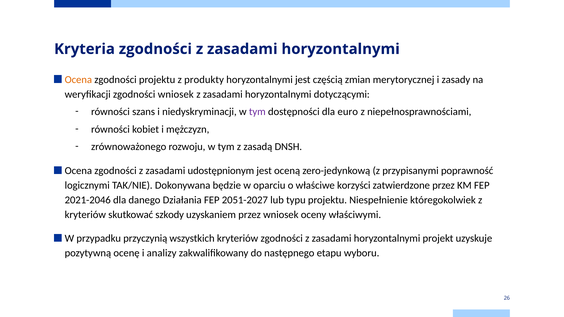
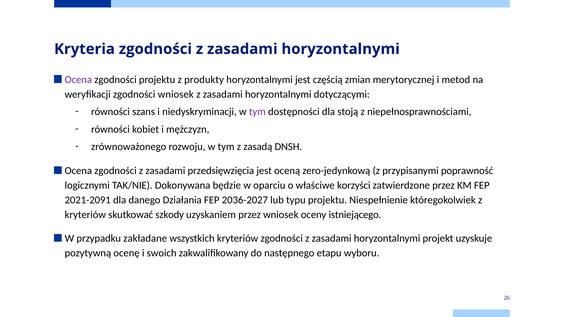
Ocena colour: orange -> purple (78, 80)
zasady: zasady -> metod (456, 80)
euro: euro -> stoją (348, 112)
udostępnionym: udostępnionym -> przedsięwzięcia (221, 171)
2021-2046: 2021-2046 -> 2021-2091 (88, 200)
2051-2027: 2051-2027 -> 2036-2027 (245, 200)
właściwymi: właściwymi -> istniejącego (355, 215)
przyczynią: przyczynią -> zakładane (145, 239)
analizy: analizy -> swoich (162, 253)
